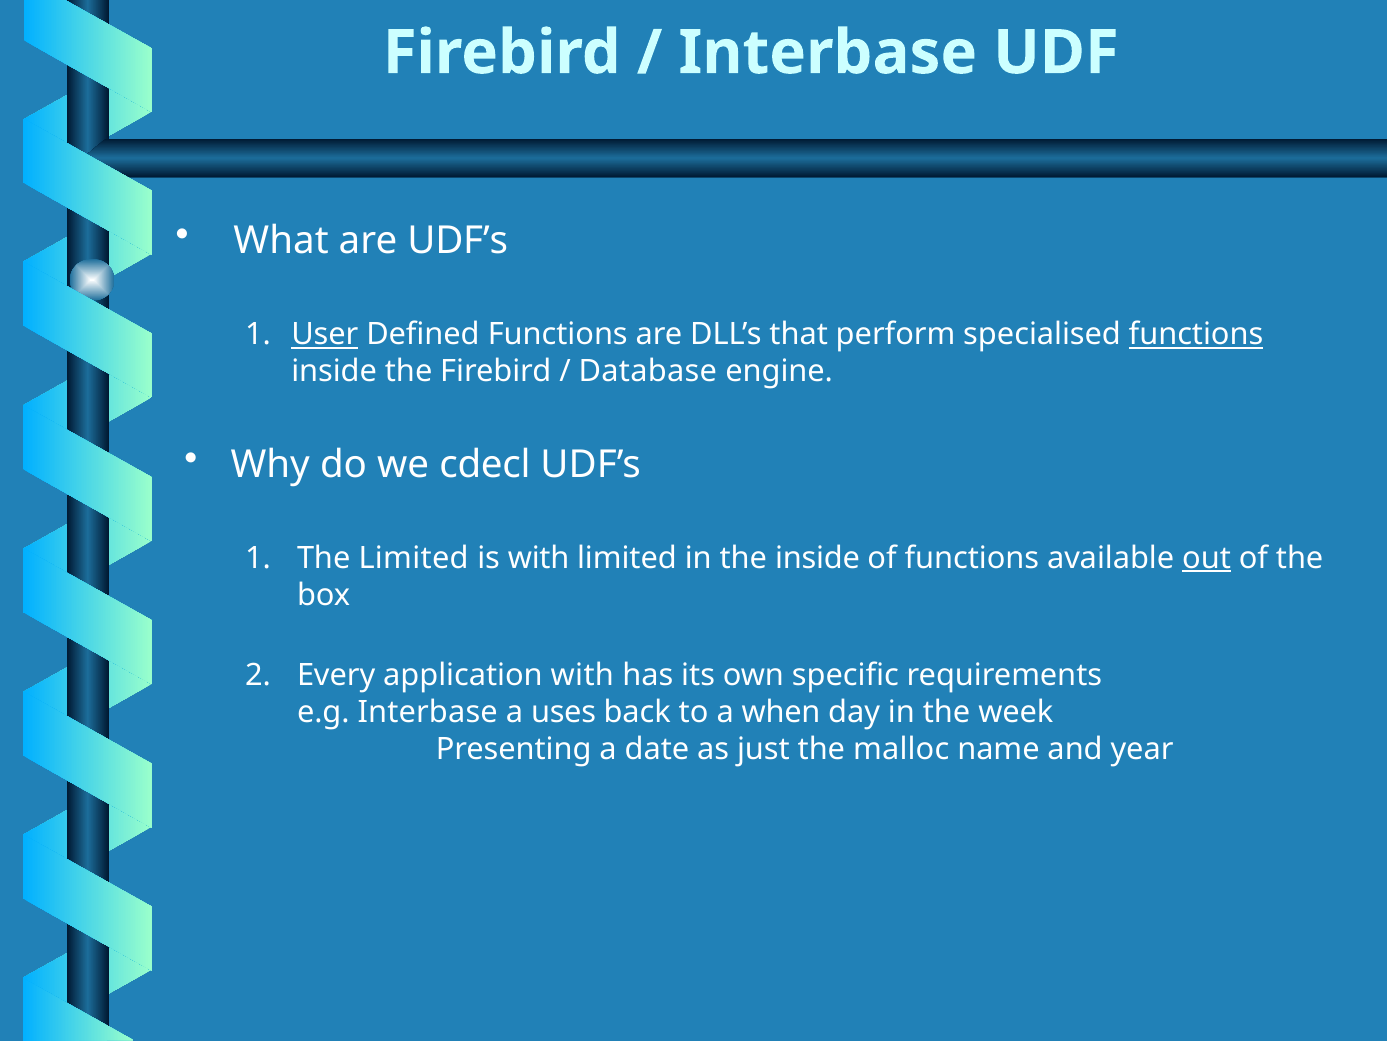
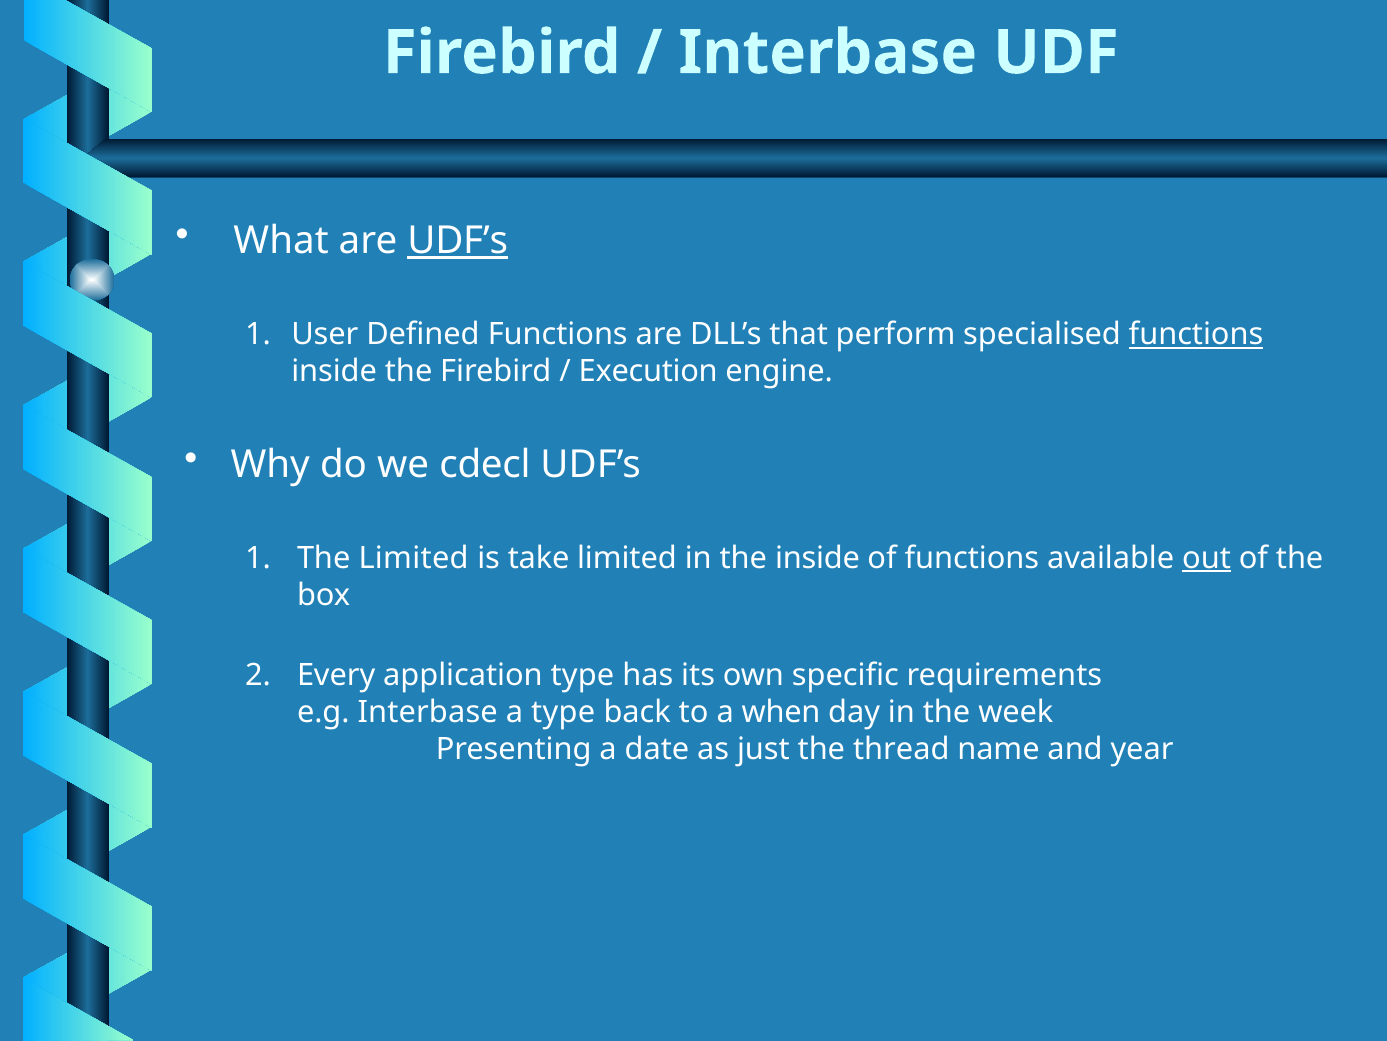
UDF’s underline: none -> present (458, 241)
User underline: present -> none (325, 334)
Database: Database -> Execution (648, 371)
is with: with -> take (539, 558)
application with: with -> type (582, 675)
a uses: uses -> type (563, 712)
malloc: malloc -> thread (901, 749)
